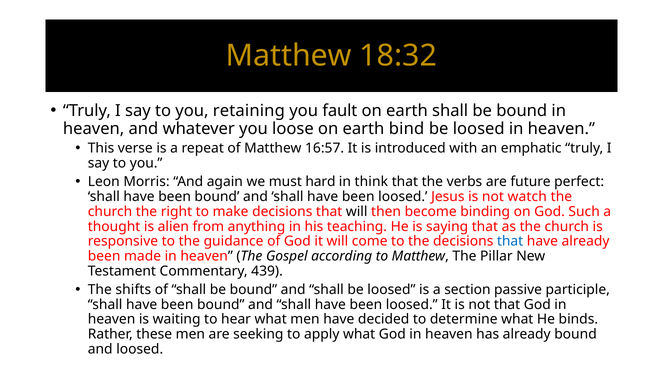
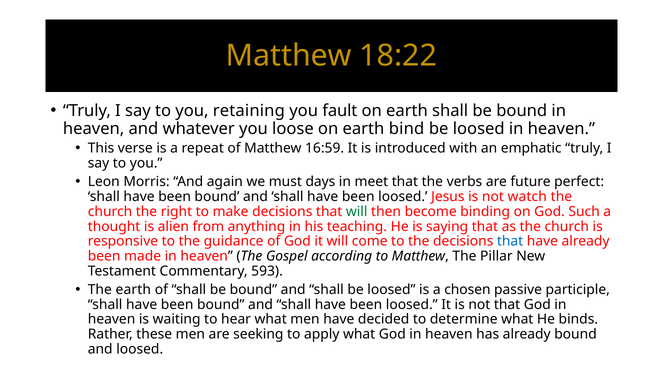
18:32: 18:32 -> 18:22 (398, 56)
16:57: 16:57 -> 16:59 (325, 148)
hard: hard -> days (320, 182)
think: think -> meet (371, 182)
will colour: black -> green (357, 211)
439: 439 -> 593 (267, 271)
The shifts: shifts -> earth (133, 290)
section: section -> chosen (467, 290)
